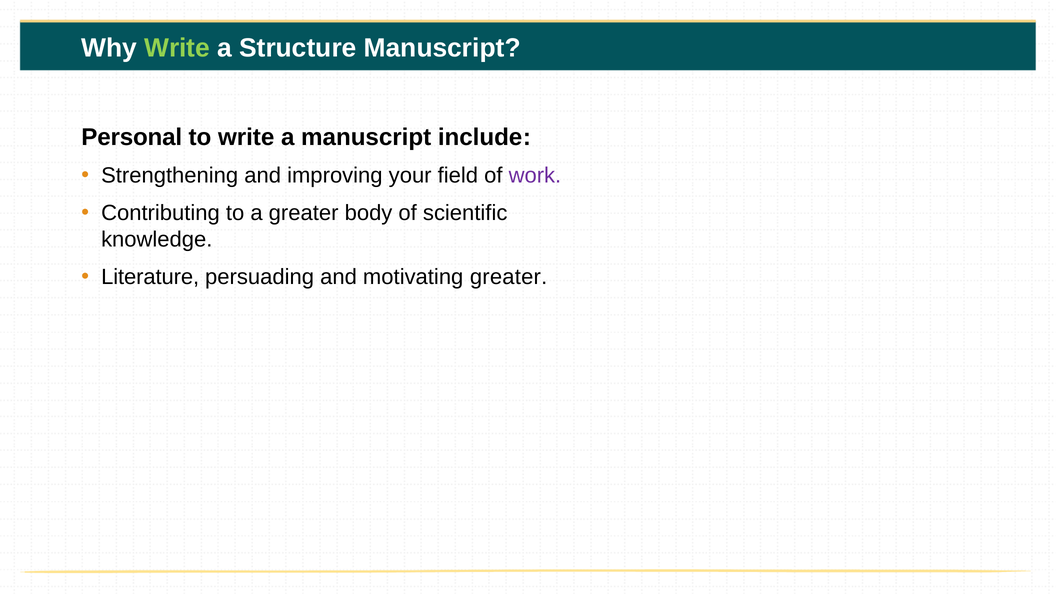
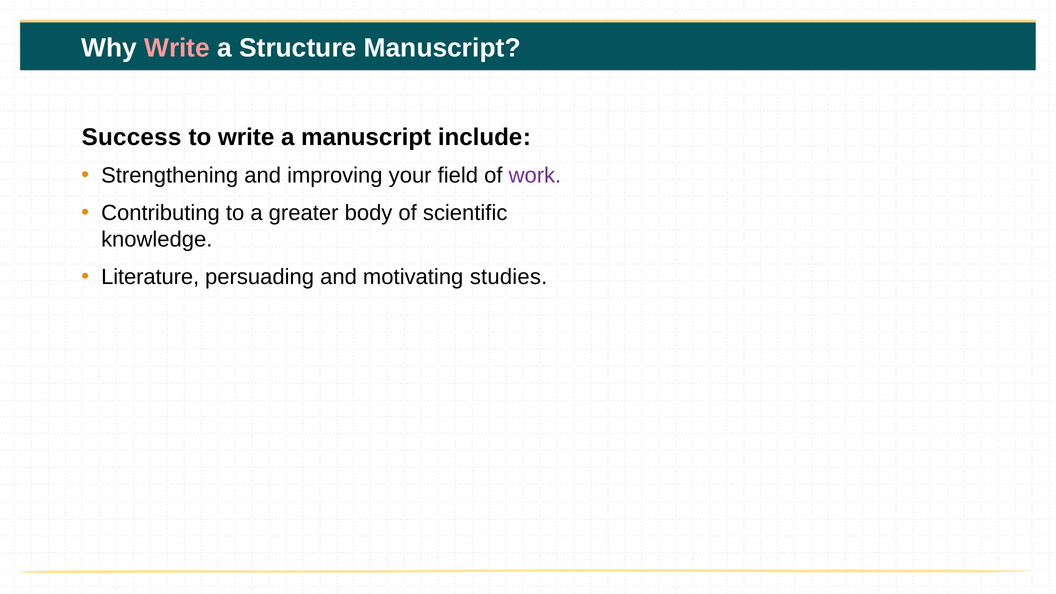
Write colour: light green -> pink (177, 48)
Personal: Personal -> Success (132, 137)
motivating greater: greater -> studies (509, 277)
